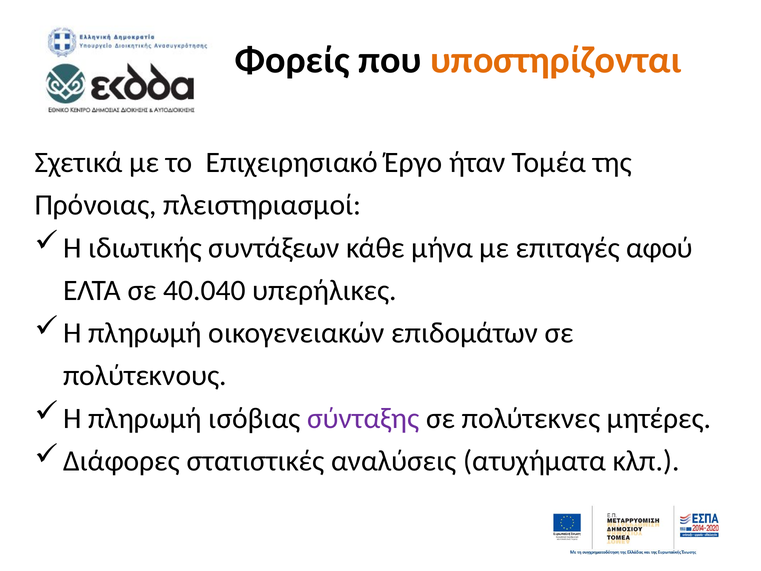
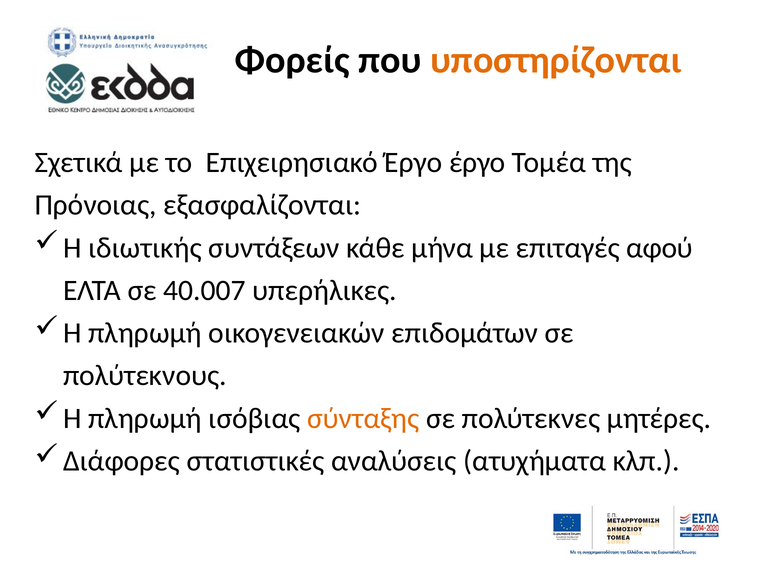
Έργο ήταν: ήταν -> έργο (477, 162)
πλειστηριασμοί: πλειστηριασμοί -> εξασφαλίζονται (262, 205)
40.040: 40.040 -> 40.007 (205, 290)
σύνταξης colour: purple -> orange (363, 418)
